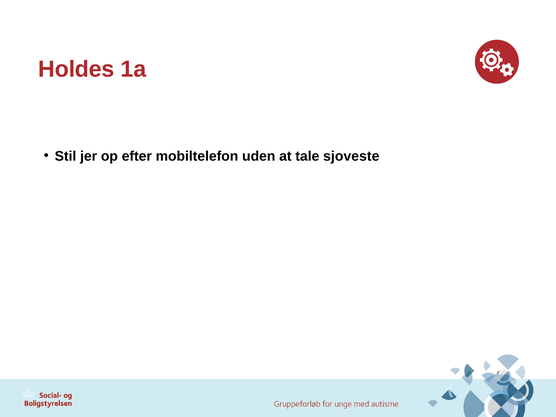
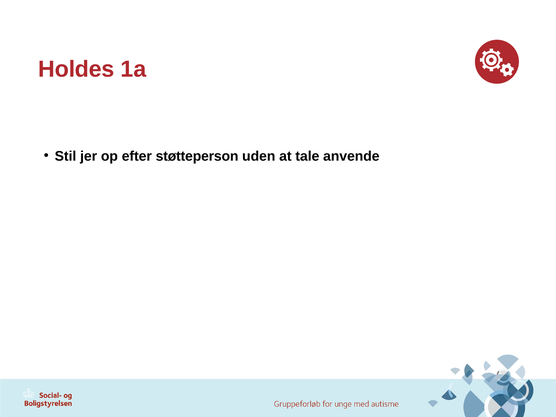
mobiltelefon: mobiltelefon -> støtteperson (197, 156)
sjoveste: sjoveste -> anvende (351, 156)
